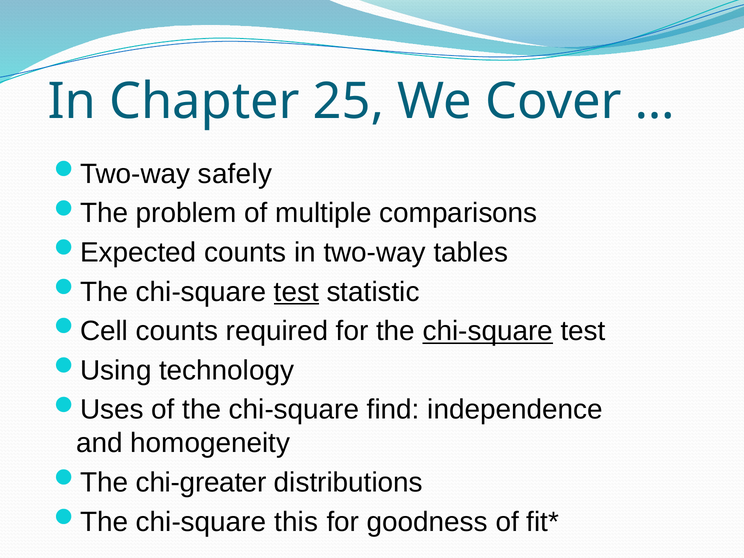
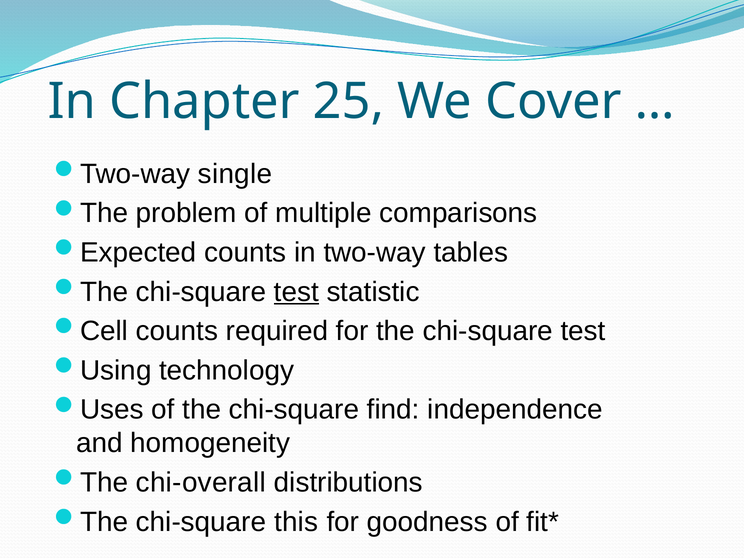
safely: safely -> single (235, 174)
chi-square underline: present -> none (488, 331)
chi-greater: chi-greater -> chi-overall (201, 483)
